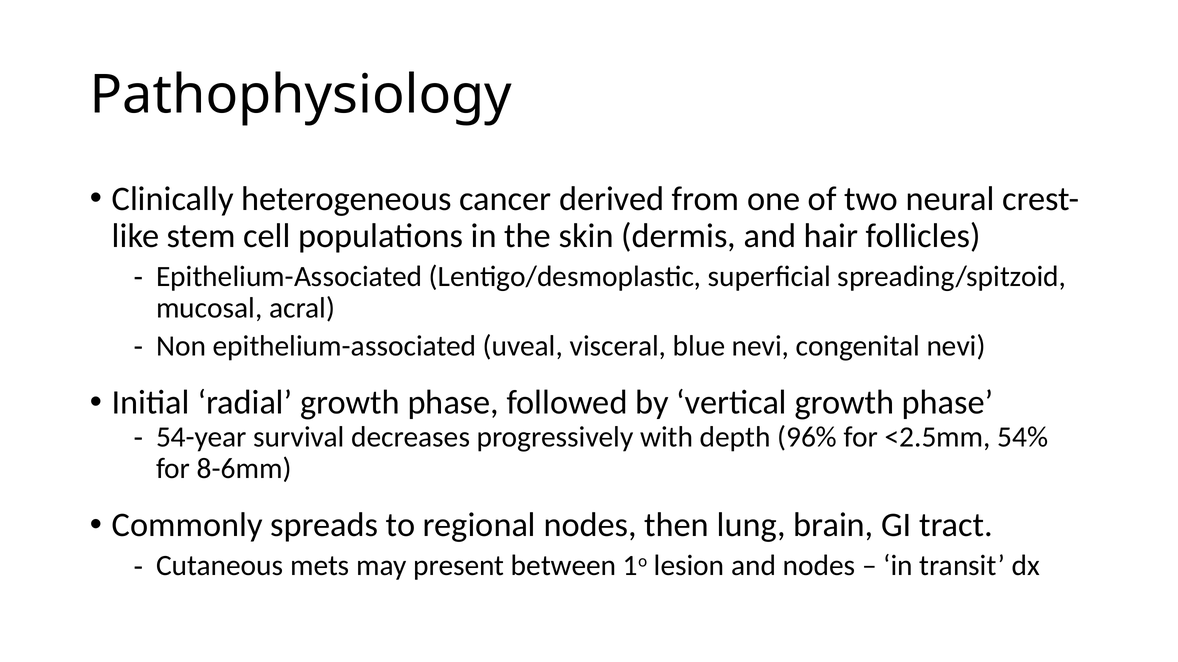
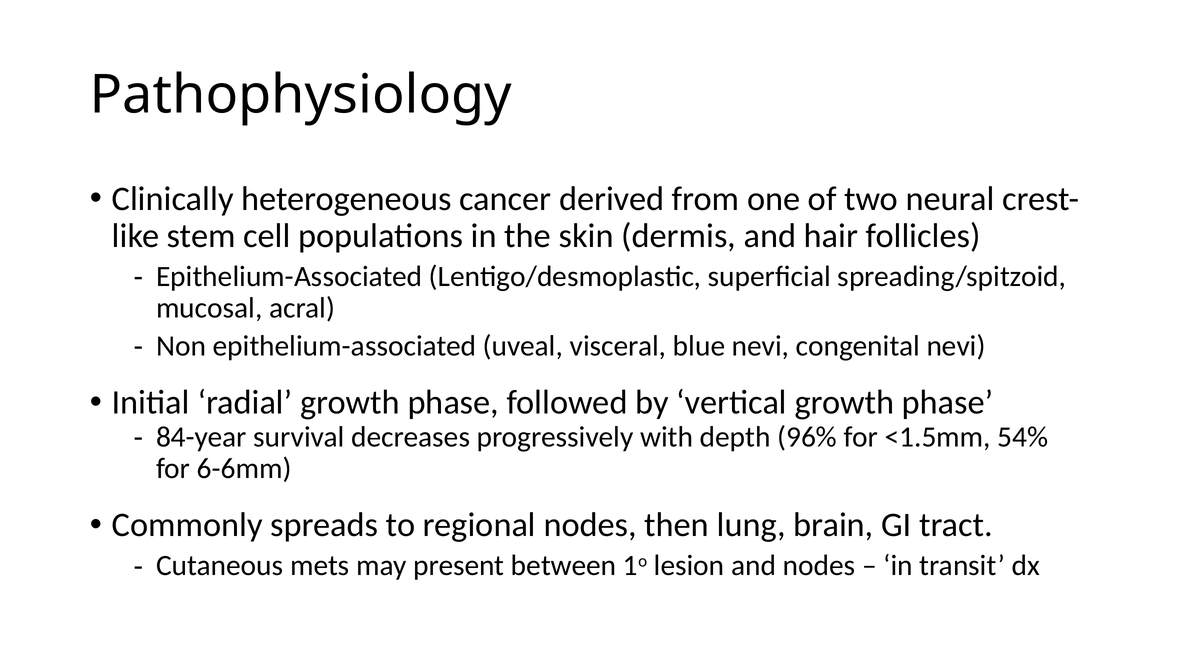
54-year: 54-year -> 84-year (201, 437)
<2.5mm: <2.5mm -> <1.5mm (938, 437)
8-6mm: 8-6mm -> 6-6mm (244, 469)
